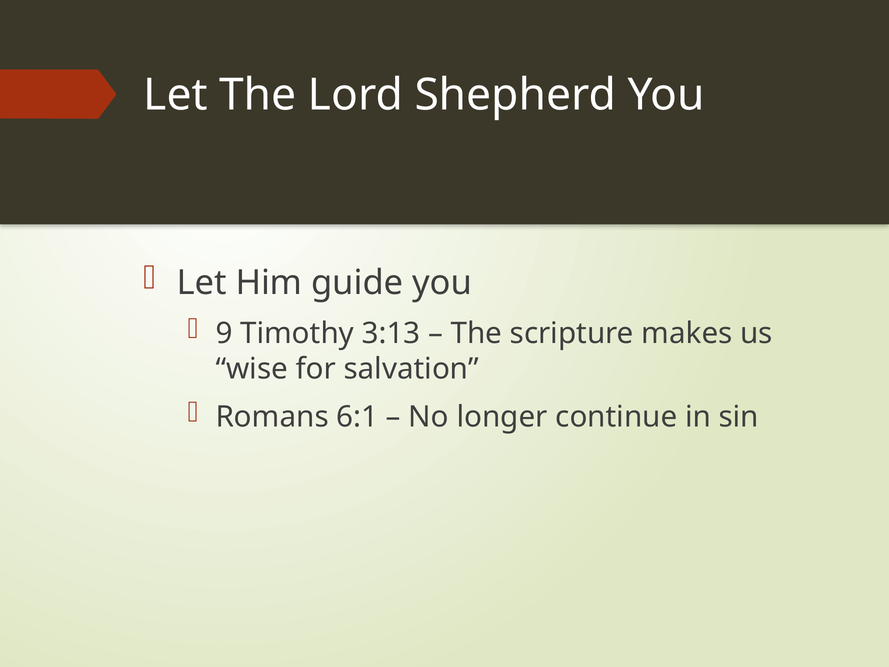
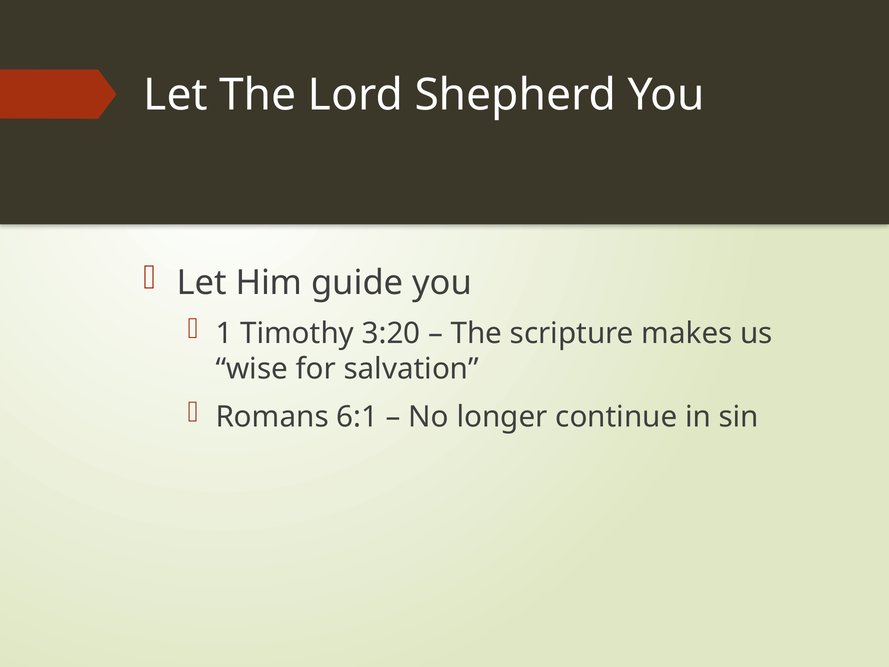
9: 9 -> 1 (224, 333)
3:13: 3:13 -> 3:20 (391, 333)
